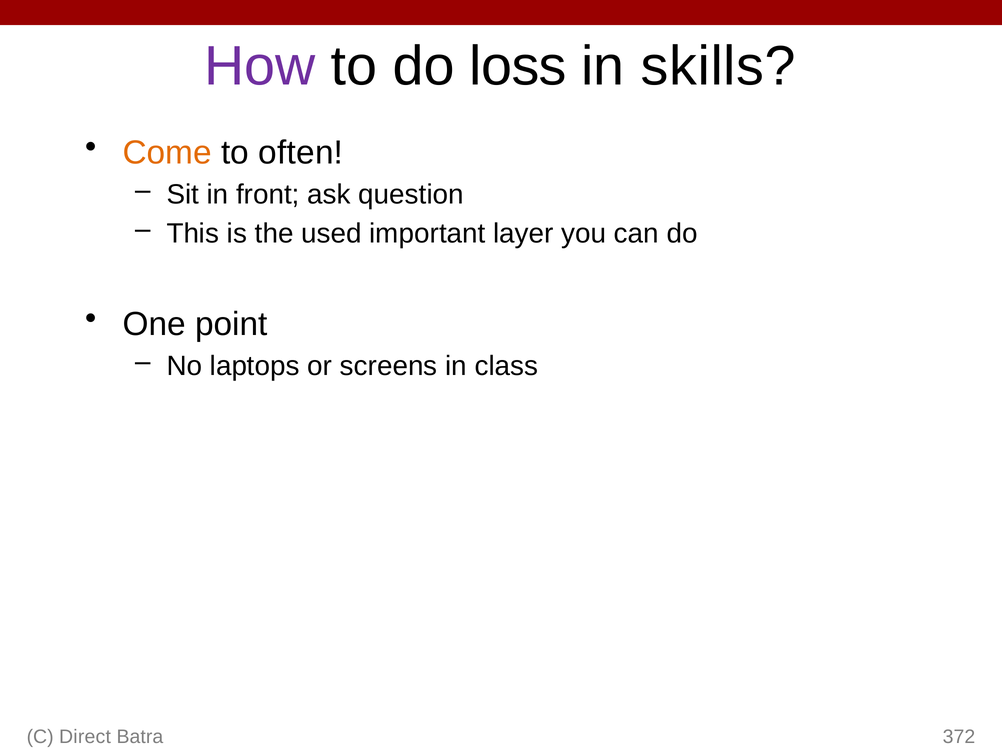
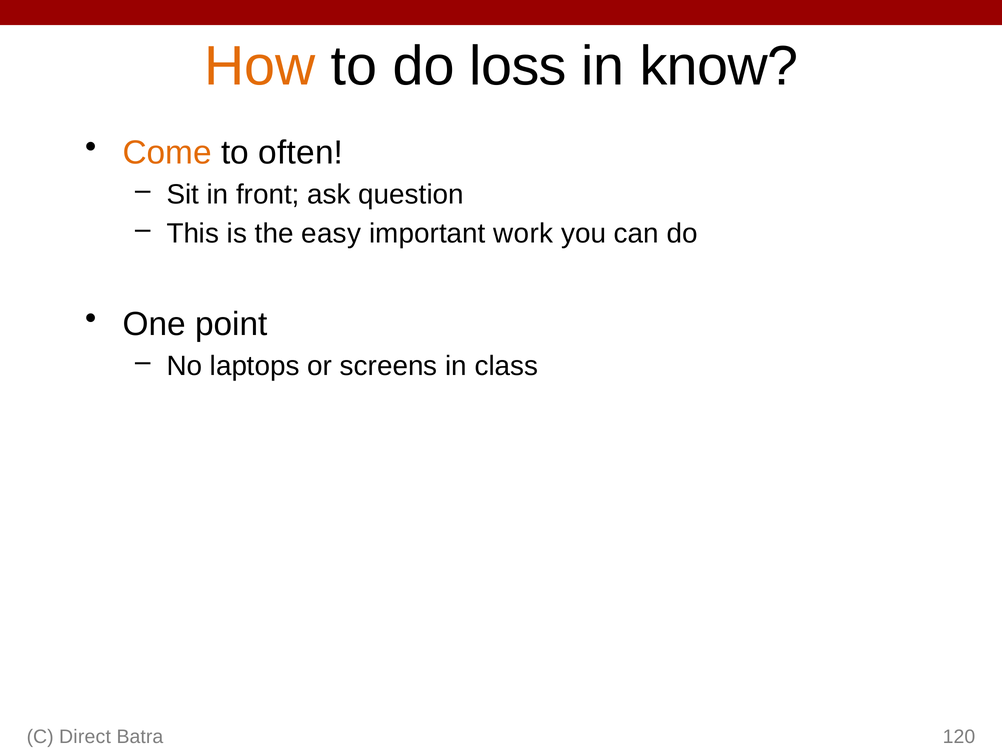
How colour: purple -> orange (260, 66)
skills: skills -> know (719, 66)
used: used -> easy (331, 234)
layer: layer -> work (523, 234)
372: 372 -> 120 (959, 736)
